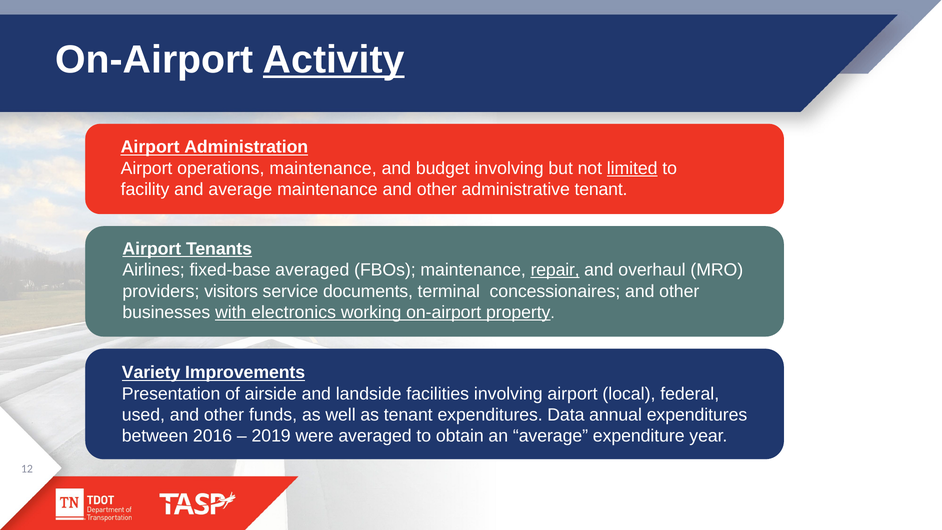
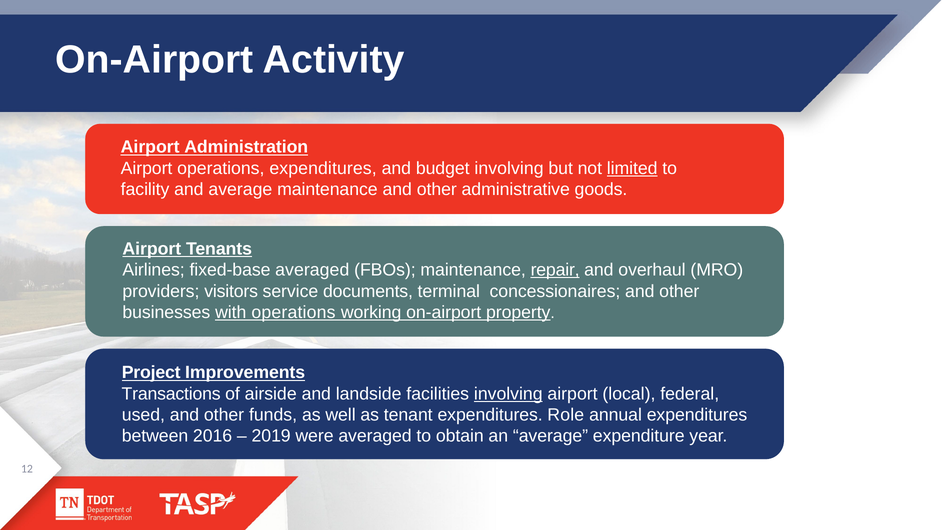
Activity underline: present -> none (334, 60)
operations maintenance: maintenance -> expenditures (323, 168)
administrative tenant: tenant -> goods (601, 189)
with electronics: electronics -> operations (294, 312)
Variety: Variety -> Project (151, 372)
Presentation: Presentation -> Transactions (171, 394)
involving underline: none -> present (508, 394)
Data: Data -> Role (566, 415)
